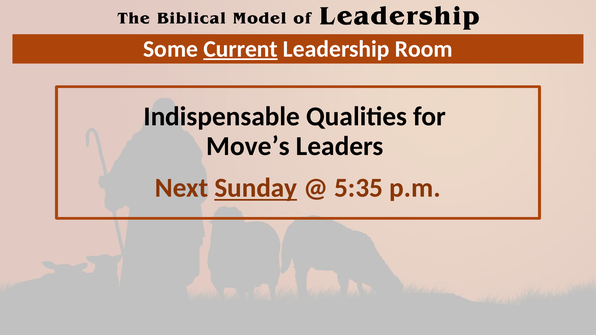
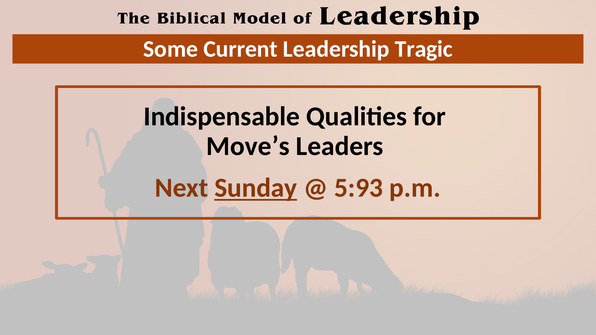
Current underline: present -> none (241, 49)
Room: Room -> Tragic (424, 49)
5:35: 5:35 -> 5:93 (359, 188)
